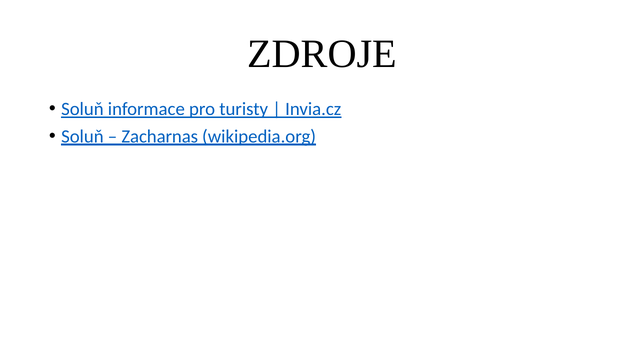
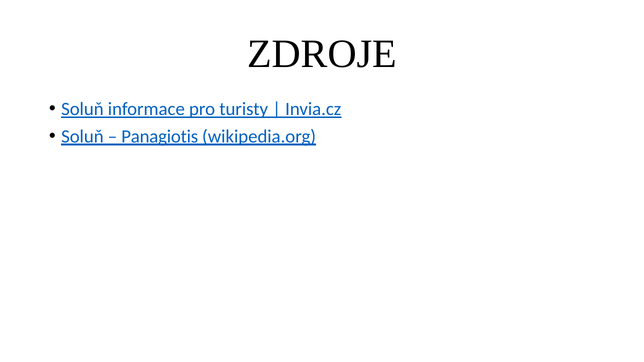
Zacharnas: Zacharnas -> Panagiotis (160, 137)
